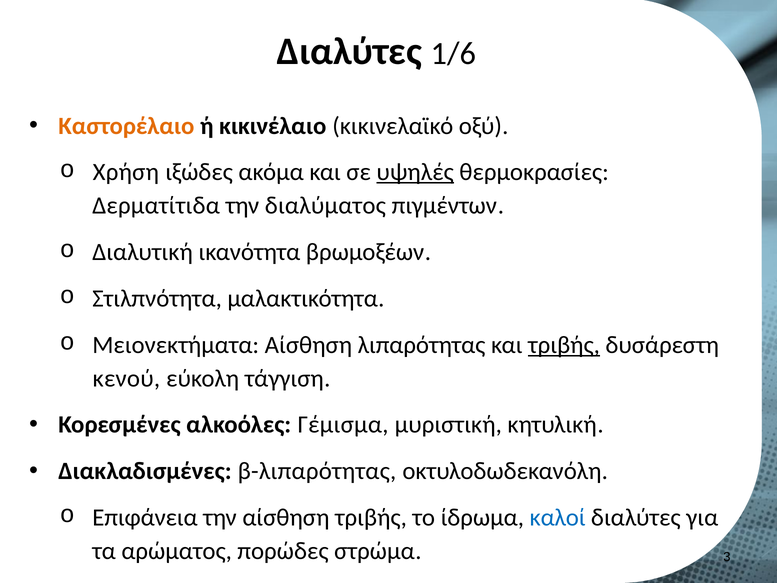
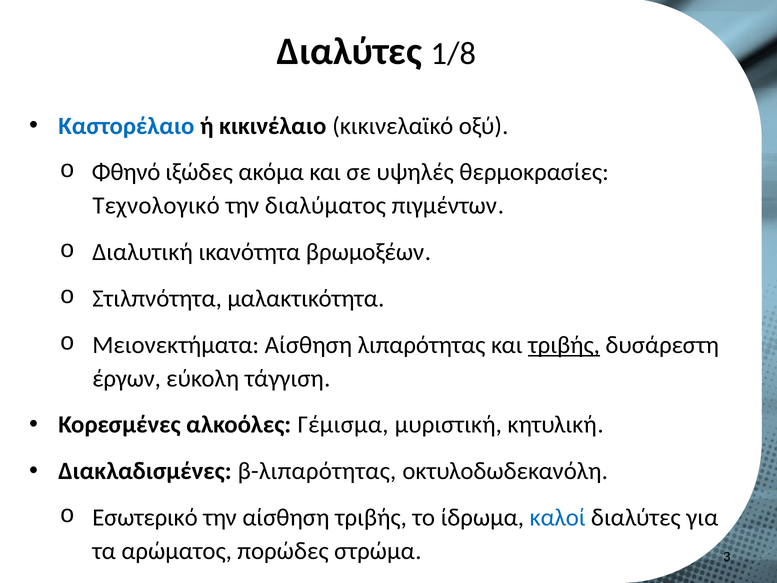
1/6: 1/6 -> 1/8 (453, 53)
Καστορέλαιο colour: orange -> blue (126, 126)
Χρήση: Χρήση -> Φθηνό (126, 172)
υψηλές underline: present -> none (415, 172)
Δερματίτιδα: Δερματίτιδα -> Τεχνολογικό (156, 206)
κενού: κενού -> έργων (127, 378)
Επιφάνεια: Επιφάνεια -> Εσωτερικό (145, 517)
